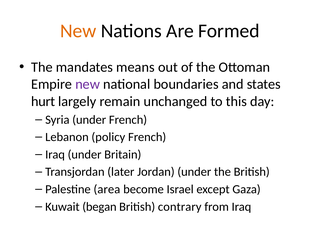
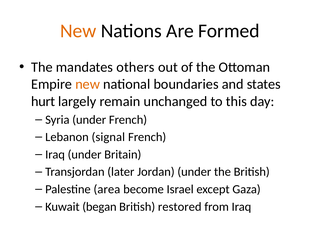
means: means -> others (135, 67)
new colour: purple -> orange (88, 84)
policy: policy -> signal (108, 137)
contrary: contrary -> restored (180, 207)
